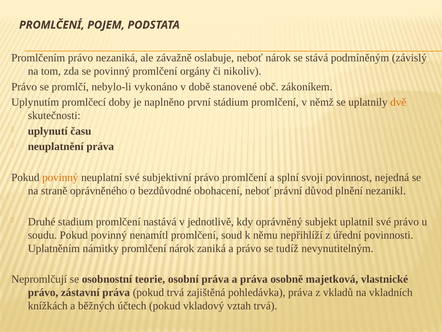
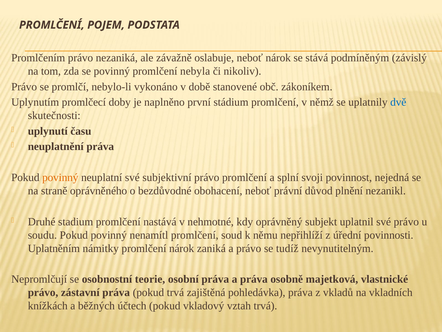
orgány: orgány -> nebyla (195, 71)
dvě colour: orange -> blue (398, 102)
jednotlivě: jednotlivě -> nehmotné (211, 221)
